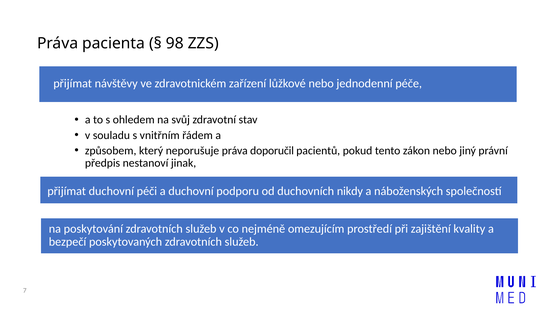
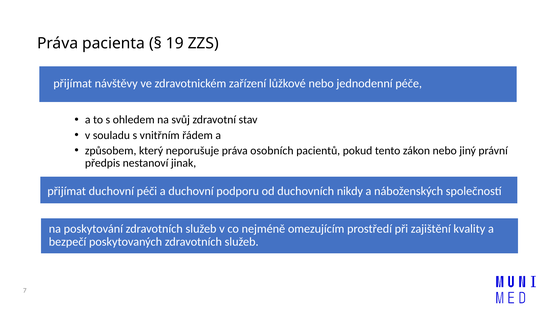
98: 98 -> 19 (175, 43)
doporučil: doporučil -> osobních (272, 151)
